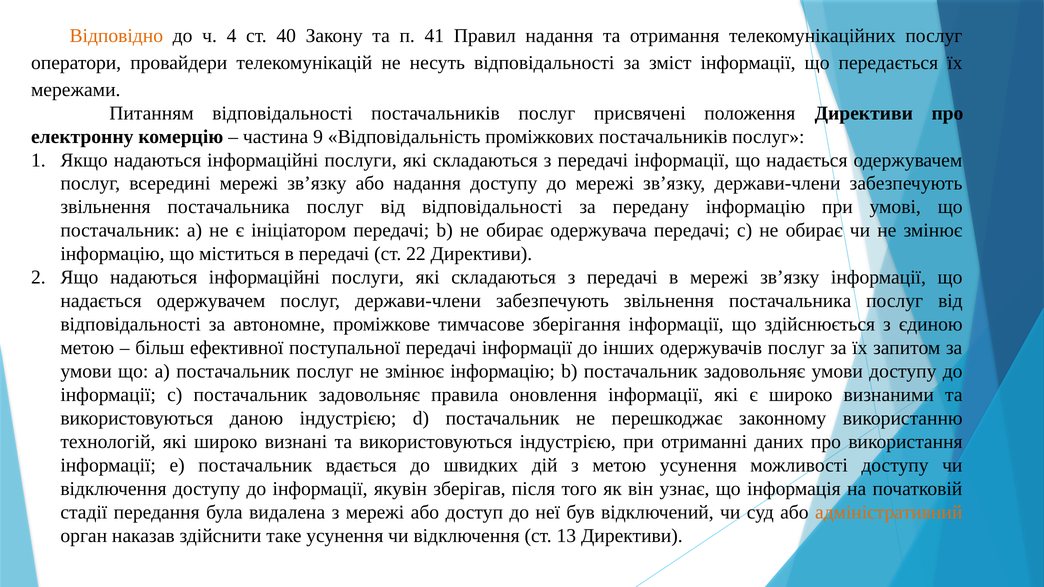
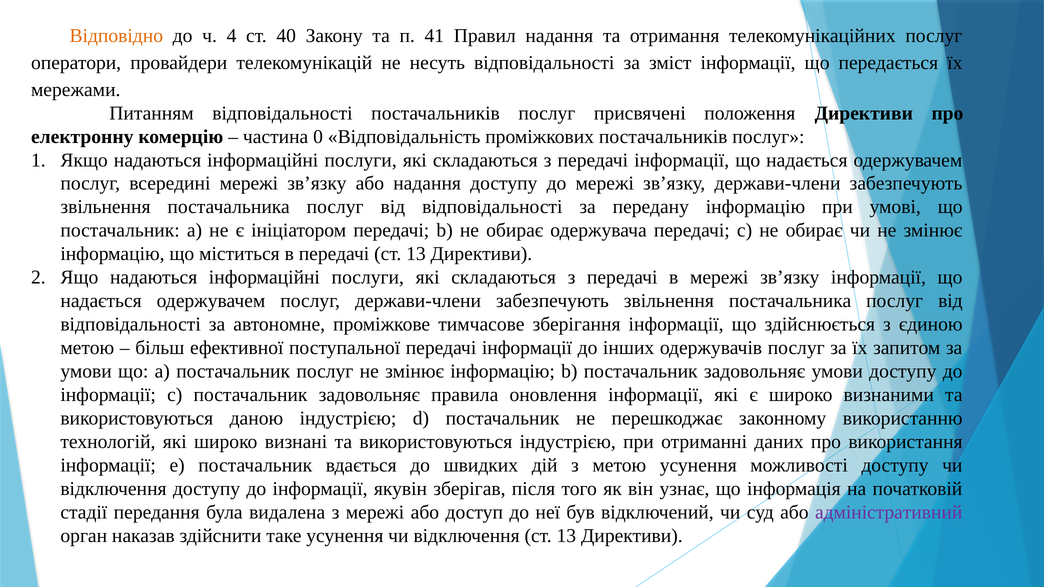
9: 9 -> 0 (318, 137)
передачі ст 22: 22 -> 13 (416, 254)
адміністративний colour: orange -> purple (889, 512)
